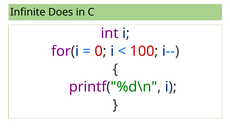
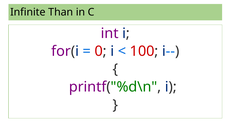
Does: Does -> Than (61, 12)
